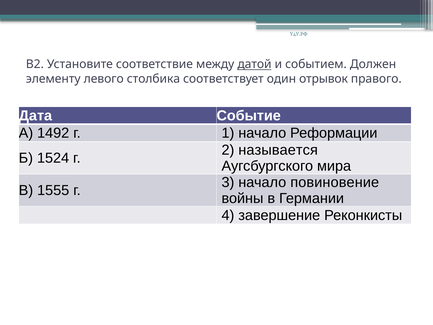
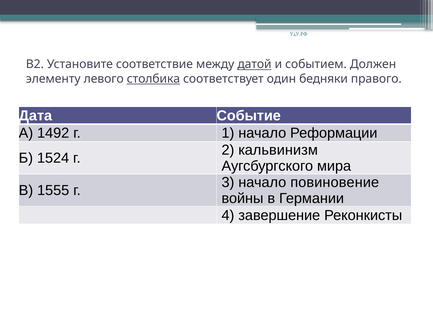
столбика underline: none -> present (153, 79)
отрывок: отрывок -> бедняки (324, 79)
называется: называется -> кальвинизм (278, 150)
